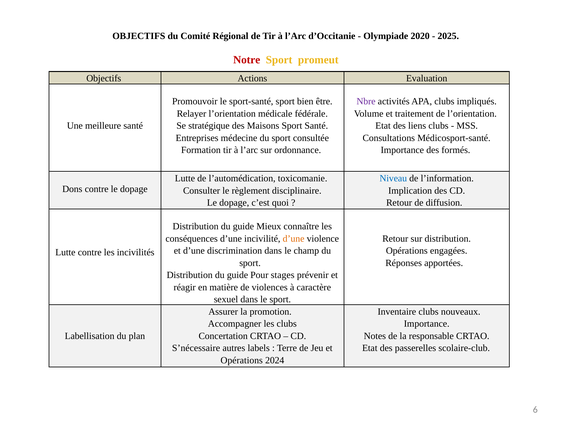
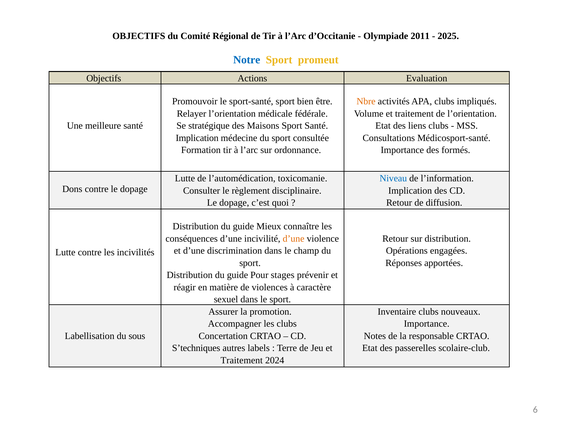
2020: 2020 -> 2011 (420, 36)
Notre colour: red -> blue (247, 60)
Nbre colour: purple -> orange (366, 101)
Entreprises: Entreprises -> Implication (197, 138)
plan: plan -> sous (137, 336)
S’nécessaire: S’nécessaire -> S’techniques (196, 348)
Opérations: Opérations -> Traitement (242, 360)
